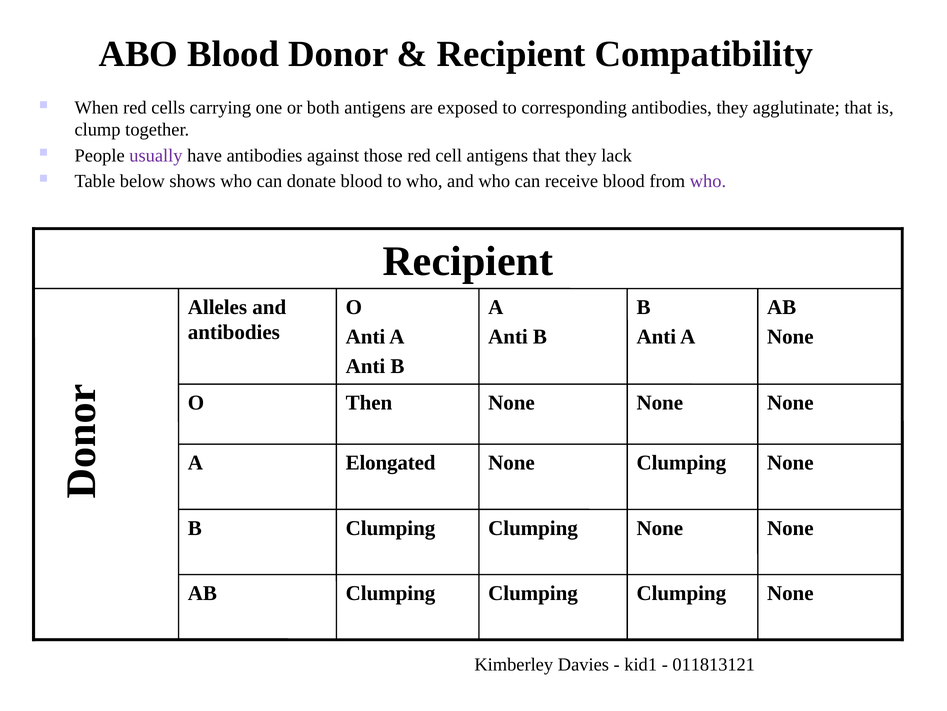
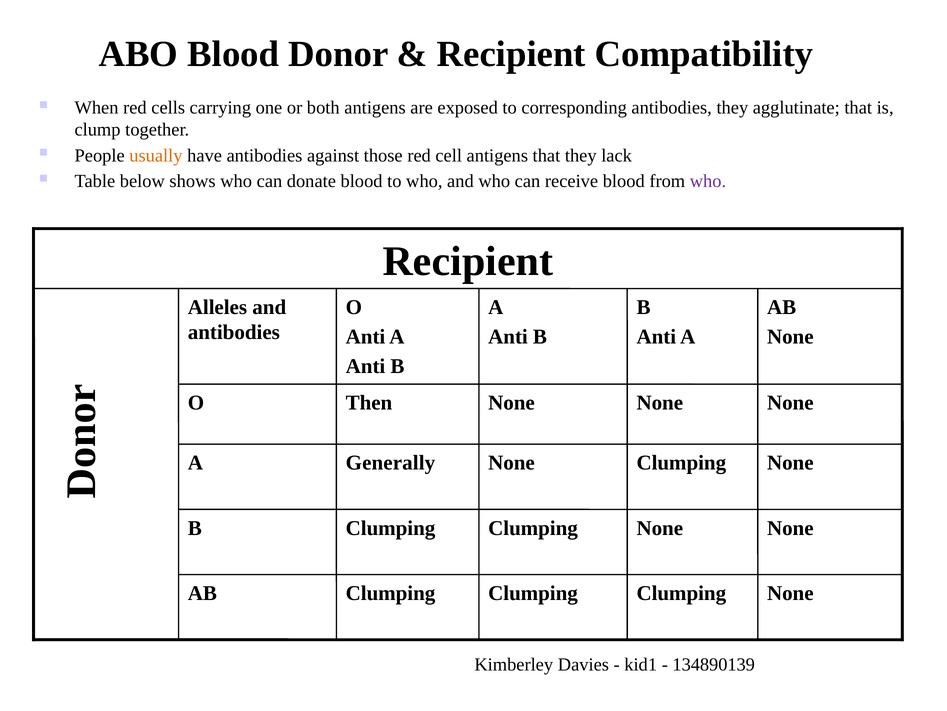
usually colour: purple -> orange (156, 155)
Elongated: Elongated -> Generally (390, 462)
011813121: 011813121 -> 134890139 (714, 664)
